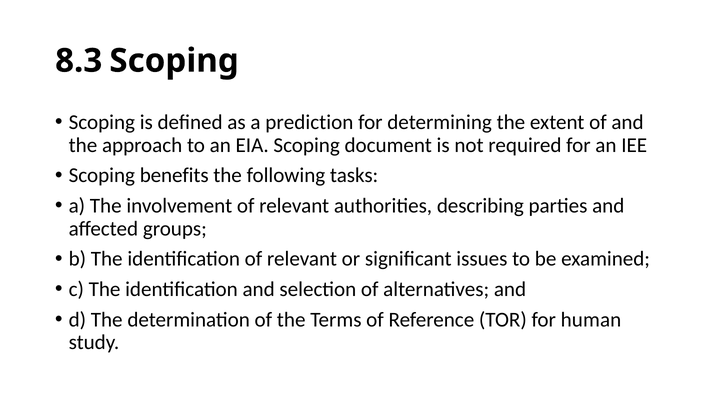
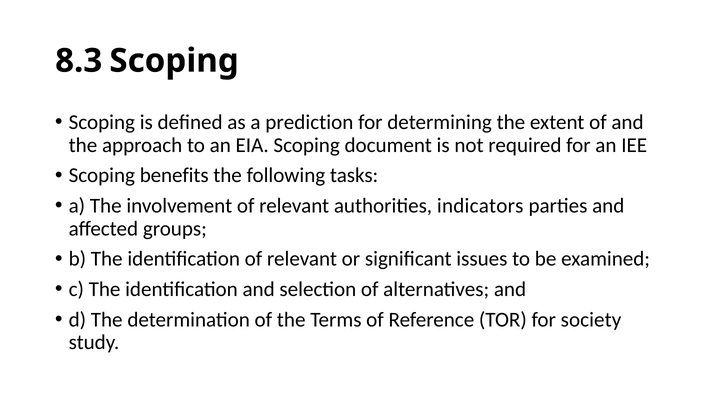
describing: describing -> indicators (480, 206)
human: human -> society (591, 319)
